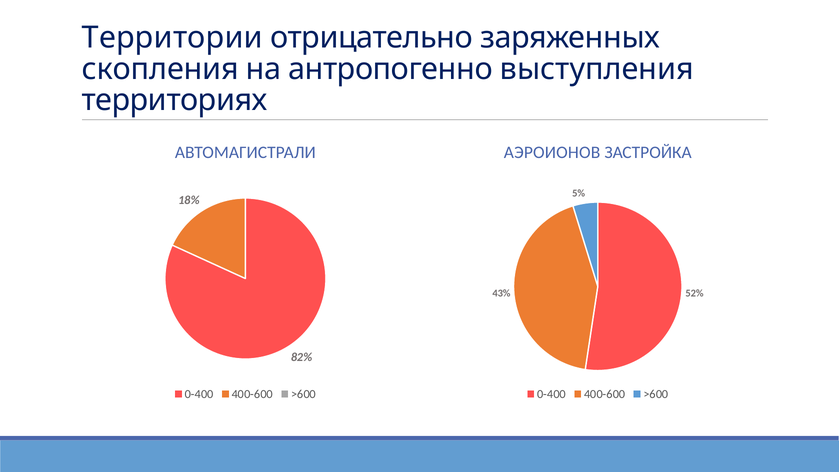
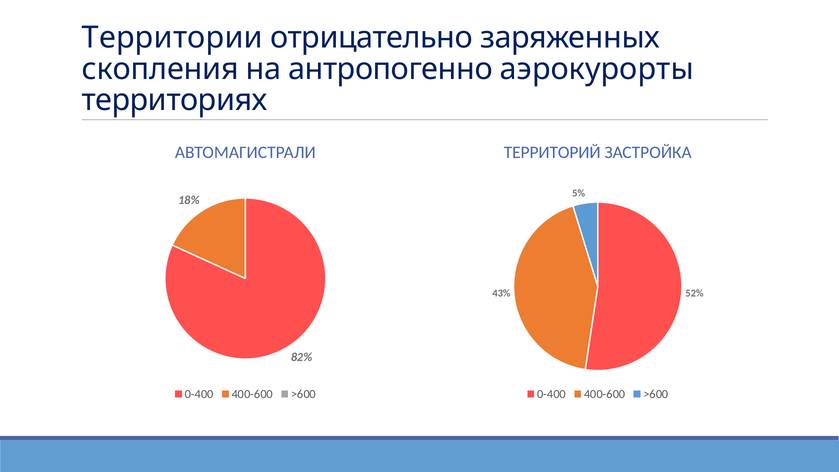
выступления: выступления -> аэрокурорты (597, 69)
АЭРОИОНОВ: АЭРОИОНОВ -> ТЕРРИТОРИЙ (552, 152)
